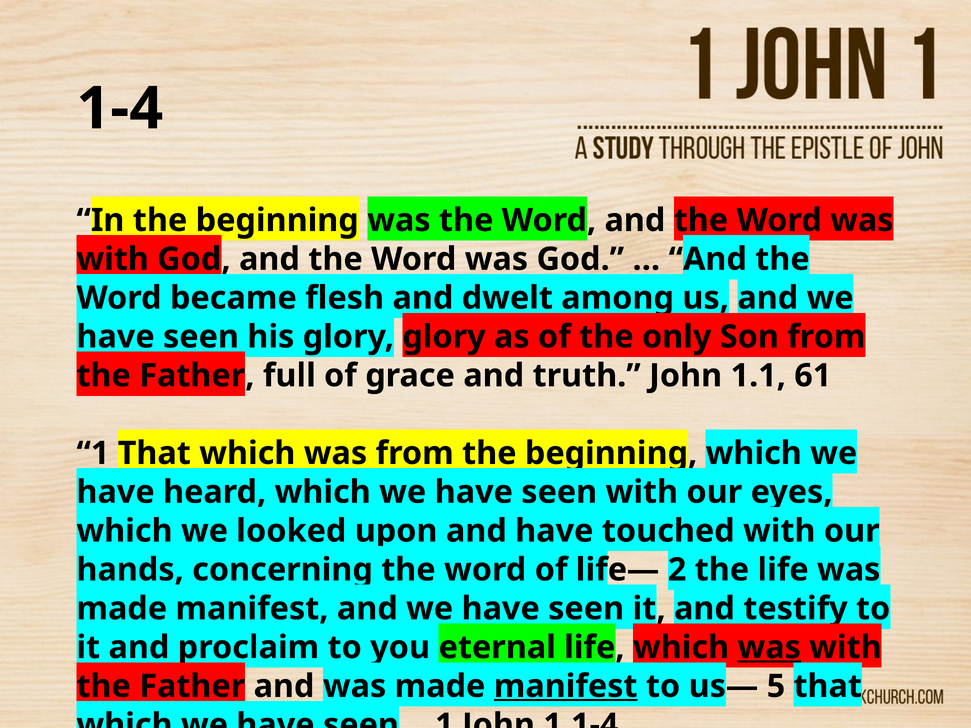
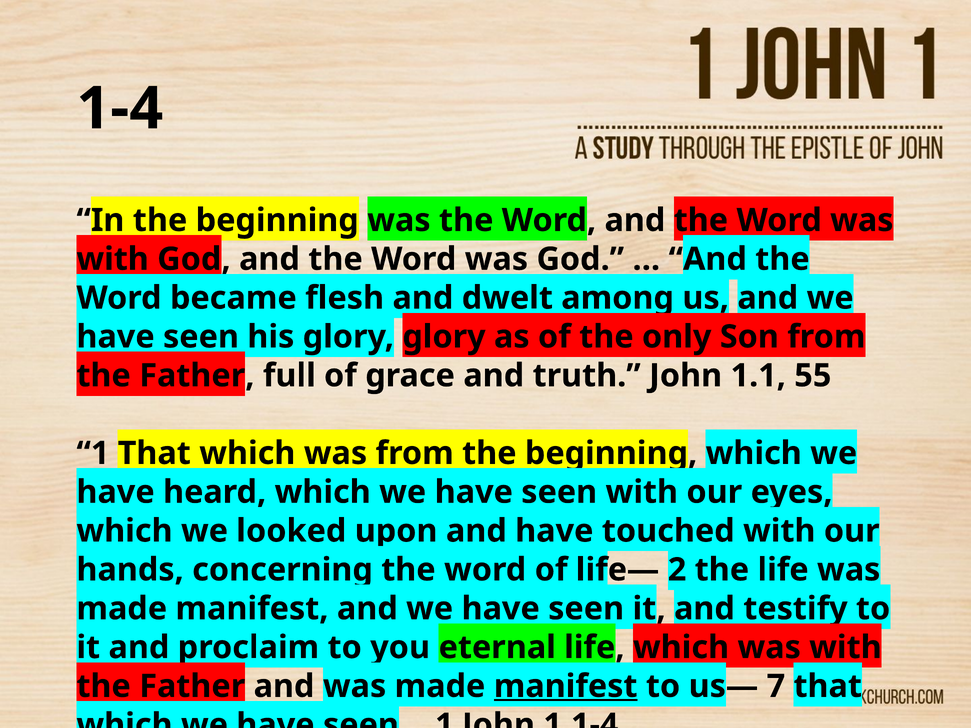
61: 61 -> 55 (813, 376)
was underline: present -> none (769, 648)
5: 5 -> 7 (776, 686)
